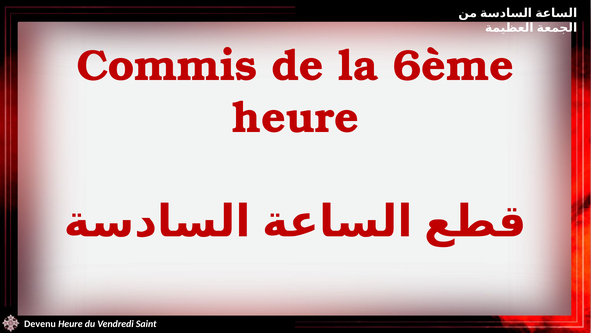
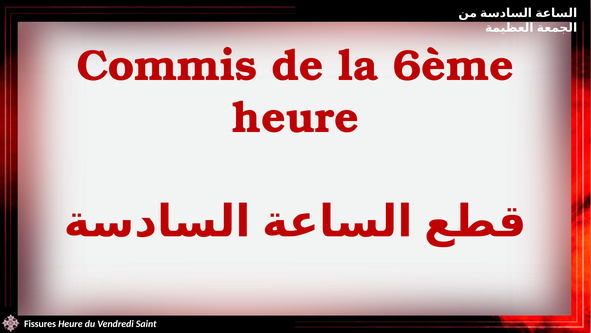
Devenu: Devenu -> Fissures (40, 323)
